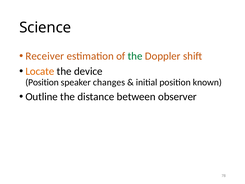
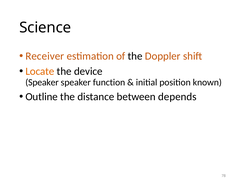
the colour: green -> black (135, 56)
Position: Position -> Speaker (42, 82)
changes: changes -> function (109, 82)
observer: observer -> depends (177, 97)
